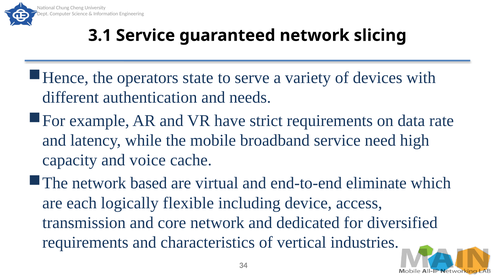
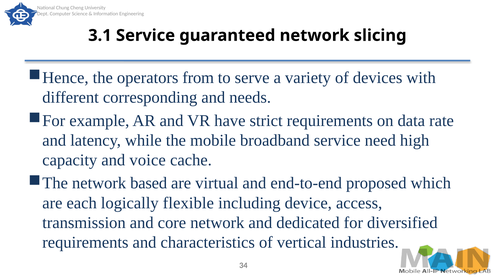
state: state -> from (198, 78)
authentication: authentication -> corresponding (150, 98)
eliminate: eliminate -> proposed (376, 184)
